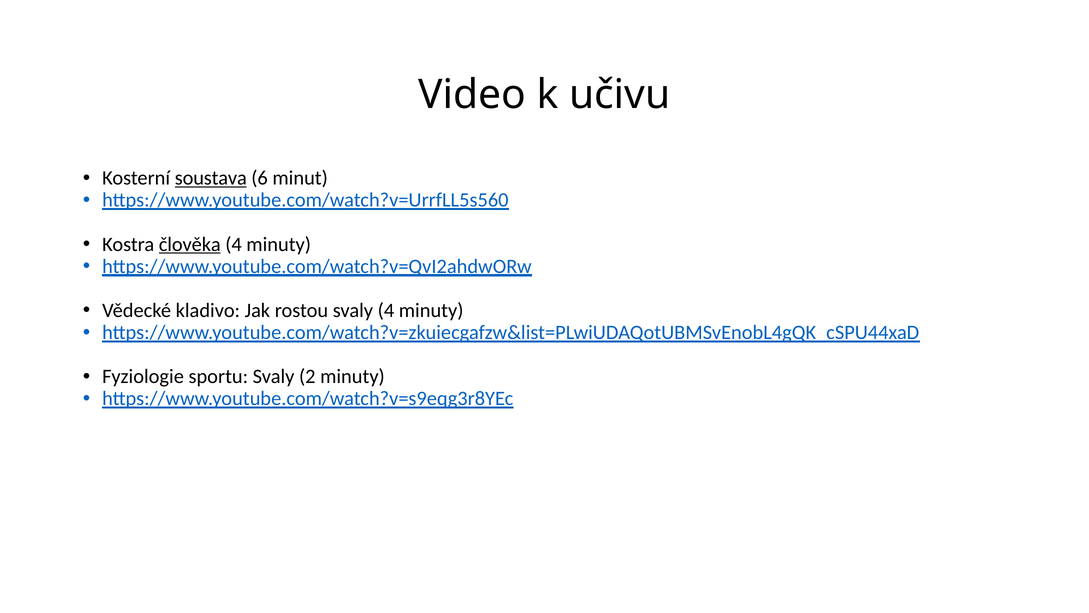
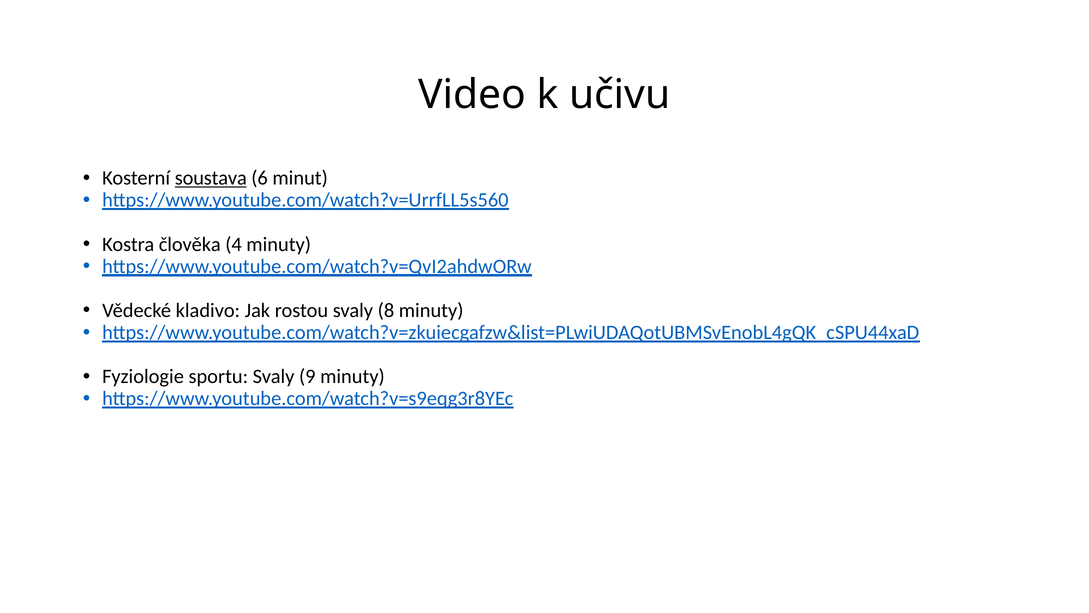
člověka underline: present -> none (190, 244)
svaly 4: 4 -> 8 (386, 310)
2: 2 -> 9 (307, 376)
